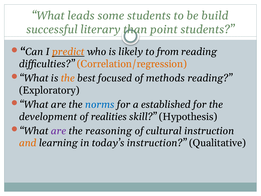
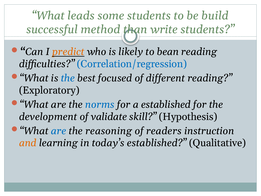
literary: literary -> method (100, 30)
point: point -> write (164, 30)
from: from -> bean (168, 52)
Correlation/regression colour: orange -> blue (132, 64)
the colour: orange -> blue (68, 78)
methods: methods -> different (165, 78)
realities: realities -> validate (109, 117)
are colour: purple -> blue (59, 131)
cultural: cultural -> readers (164, 131)
today’s instruction: instruction -> established (157, 143)
